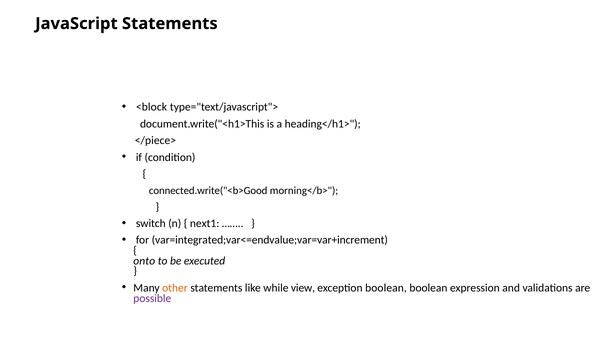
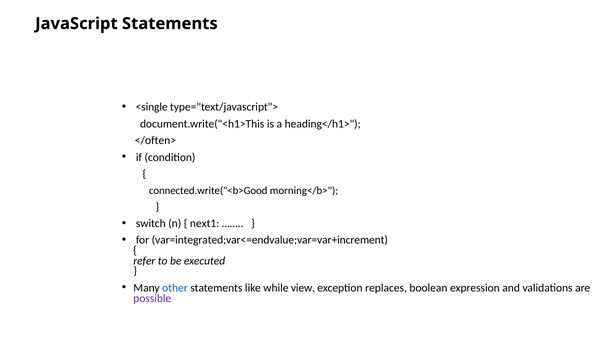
<block: <block -> <single (152, 107)
</piece>: </piece> -> </often> (155, 141)
onto: onto -> refer (144, 261)
other colour: orange -> blue (175, 288)
exception boolean: boolean -> replaces (386, 288)
